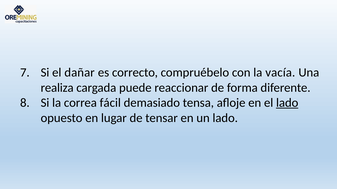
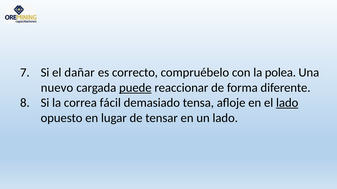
vacía: vacía -> polea (280, 73)
realiza: realiza -> nuevo (57, 88)
puede underline: none -> present (135, 88)
